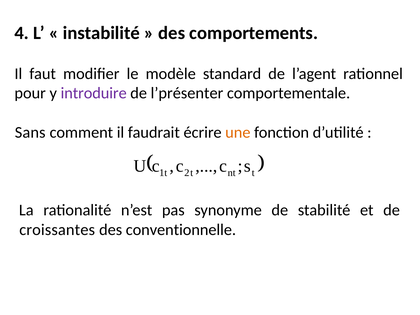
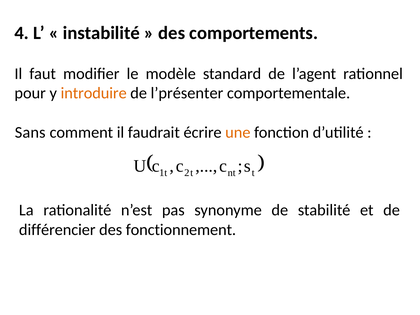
introduire colour: purple -> orange (94, 93)
croissantes: croissantes -> différencier (57, 230)
conventionnelle: conventionnelle -> fonctionnement (181, 230)
